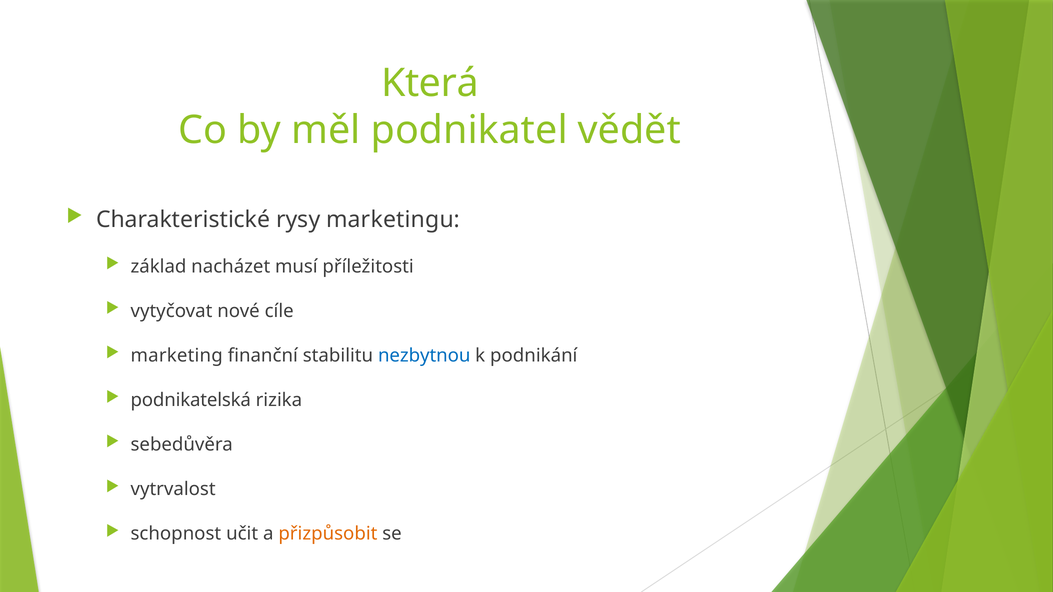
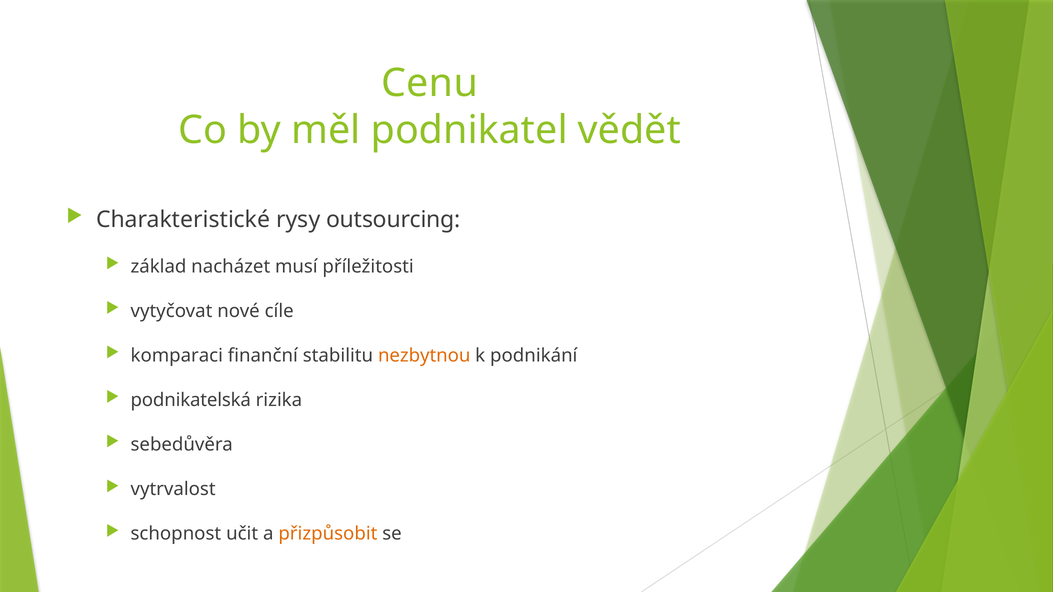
Která: Která -> Cenu (430, 83)
marketingu: marketingu -> outsourcing (393, 220)
marketing: marketing -> komparaci (177, 356)
nezbytnou colour: blue -> orange (424, 356)
